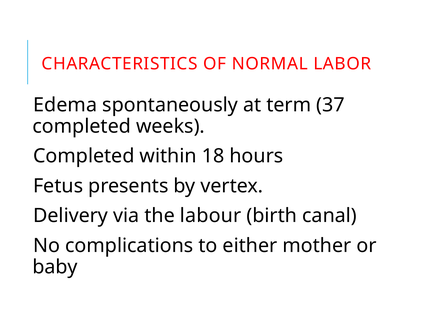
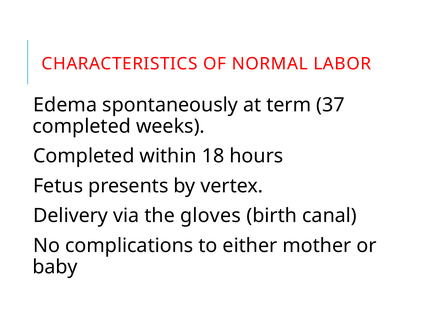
labour: labour -> gloves (211, 216)
